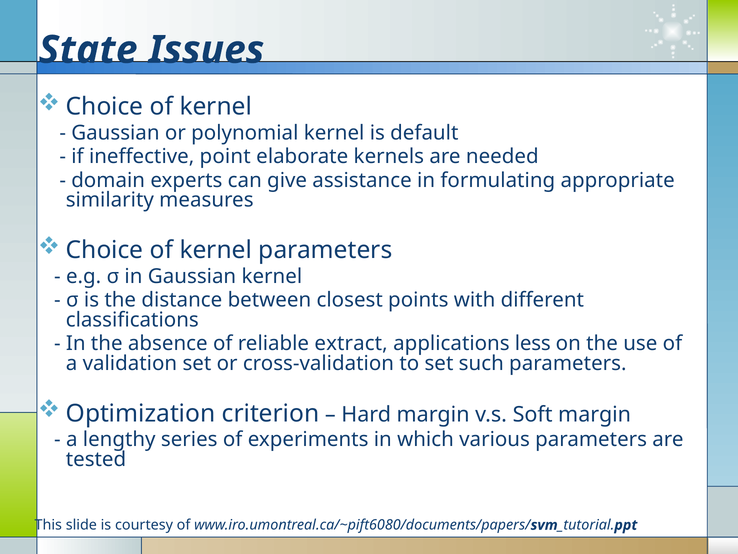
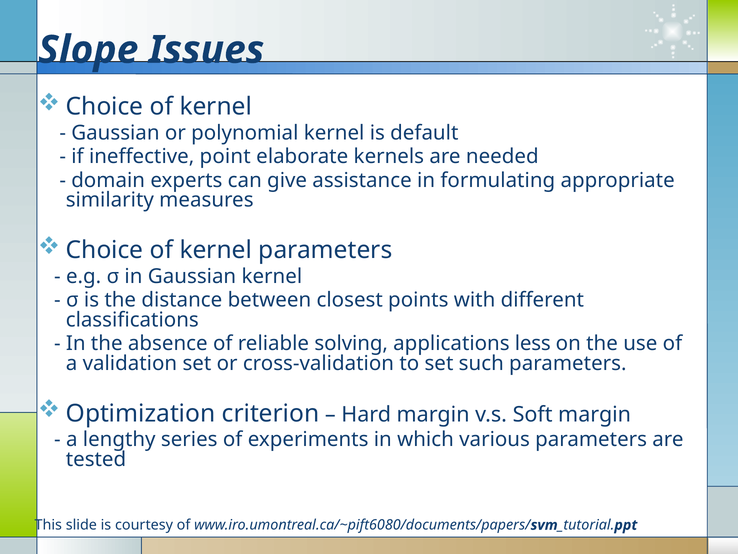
State: State -> Slope (88, 50)
extract: extract -> solving (351, 343)
